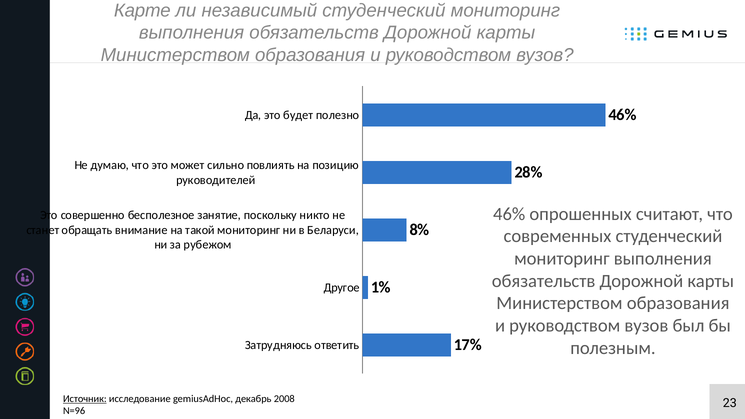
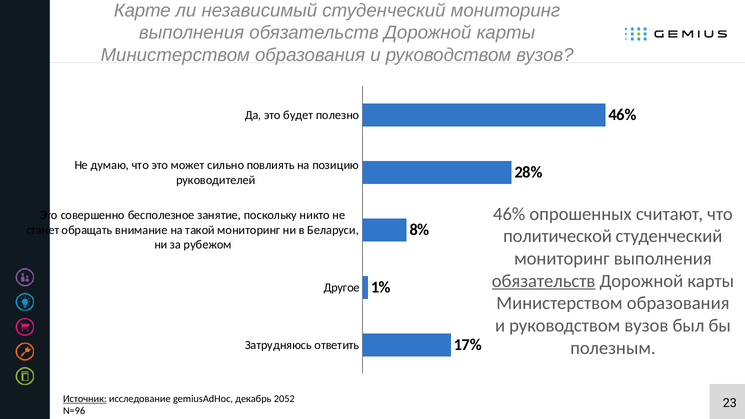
современных: современных -> политической (558, 236)
обязательств underline: none -> present (544, 281)
2008: 2008 -> 2052 (284, 399)
